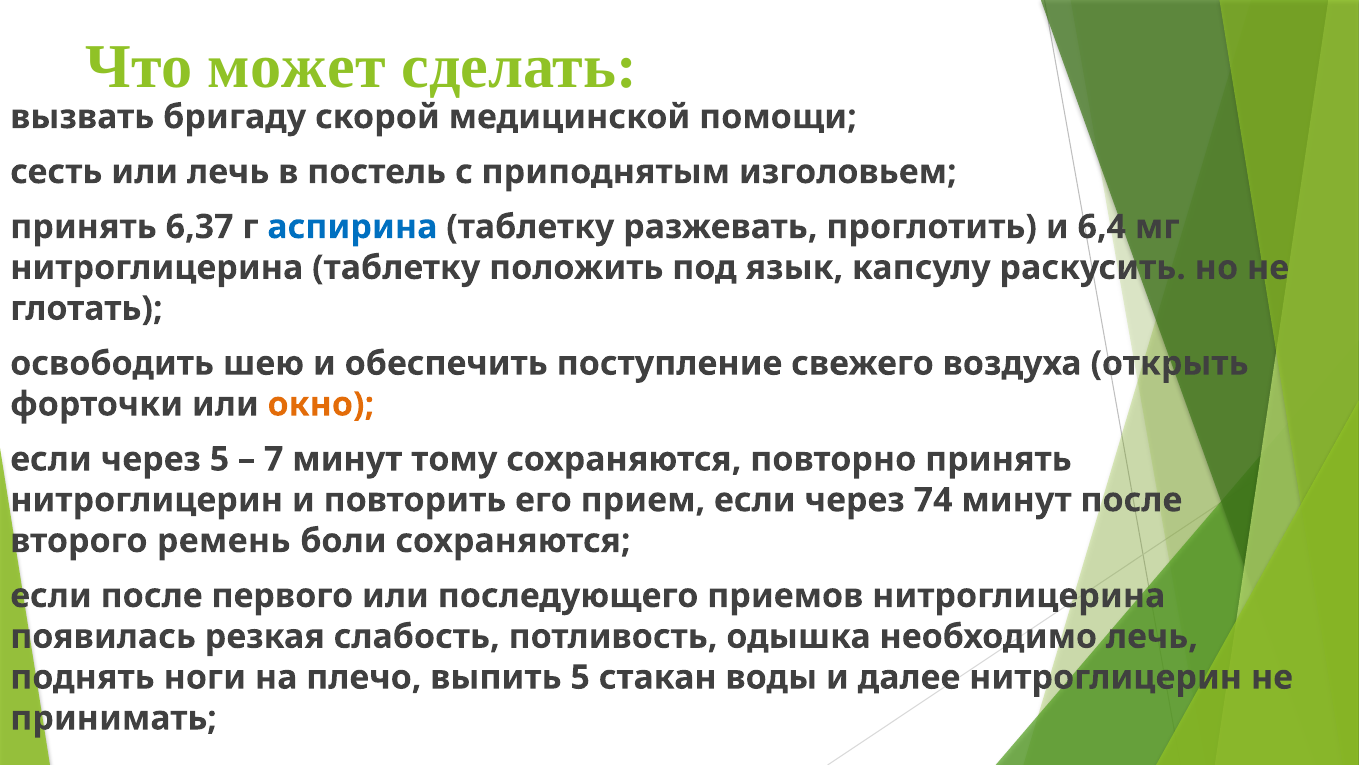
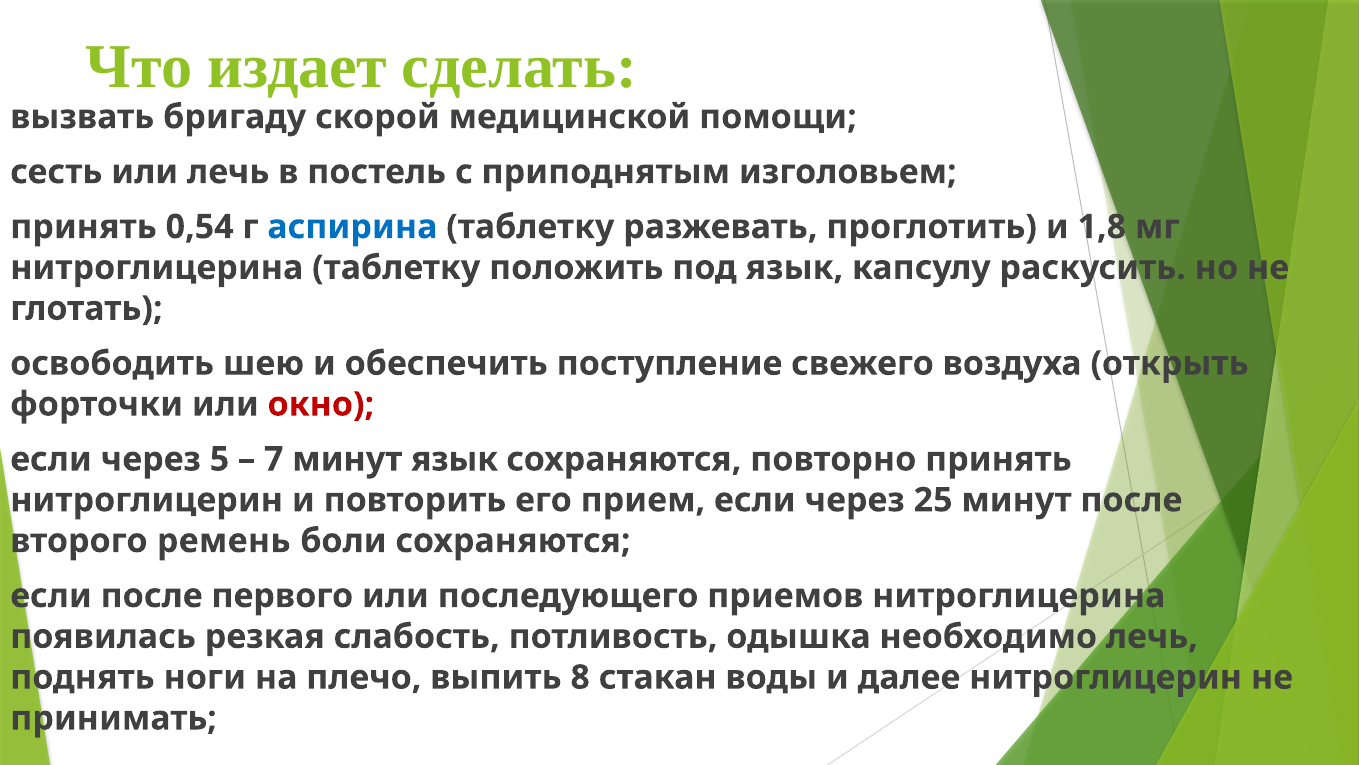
может: может -> издает (297, 67)
6,37: 6,37 -> 0,54 (200, 227)
6,4: 6,4 -> 1,8 (1102, 227)
окно colour: orange -> red (321, 404)
минут тому: тому -> язык (454, 459)
74: 74 -> 25 (933, 500)
выпить 5: 5 -> 8 (580, 677)
